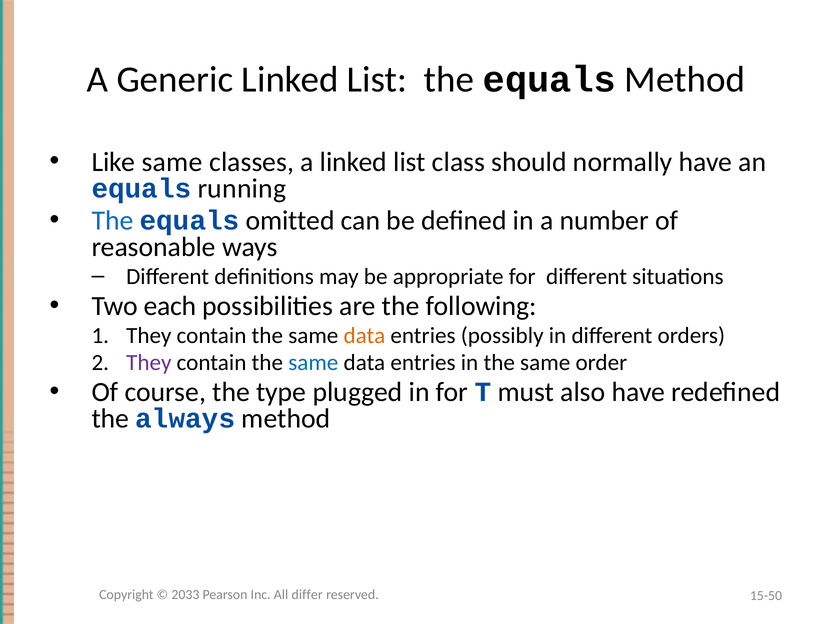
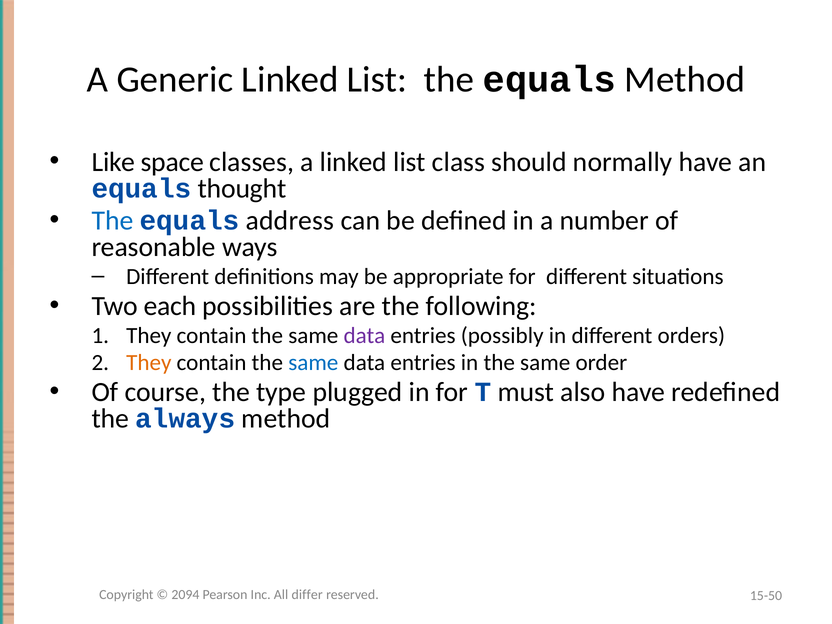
Like same: same -> space (172, 162)
running: running -> thought (242, 189)
omitted: omitted -> address (290, 221)
data colour: orange -> purple (364, 336)
They colour: purple -> orange (149, 362)
2033: 2033 -> 2094 (185, 594)
